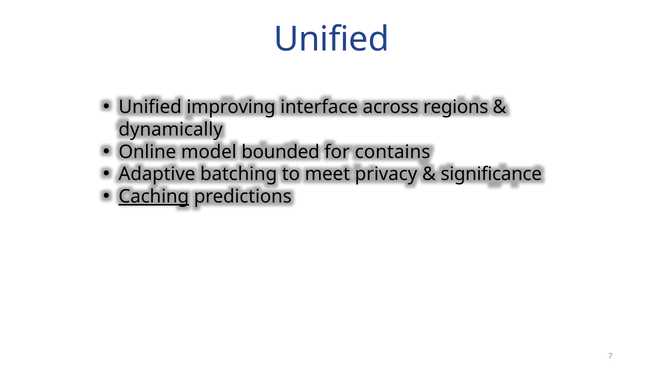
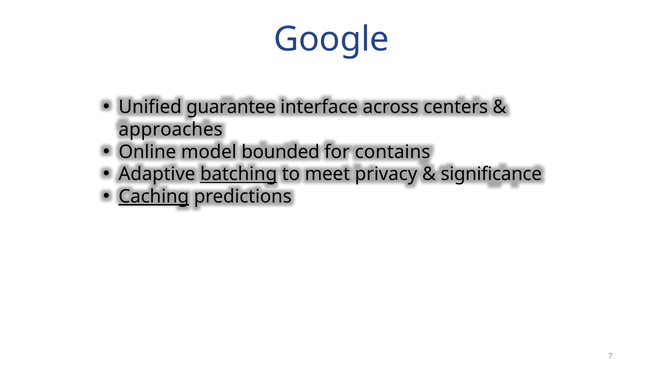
Unified: Unified -> Google (331, 39)
improving: improving -> guarantee (231, 107)
regions: regions -> centers (456, 107)
dynamically: dynamically -> approaches (171, 129)
batching underline: none -> present (239, 174)
